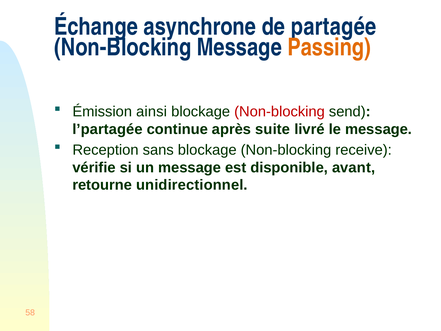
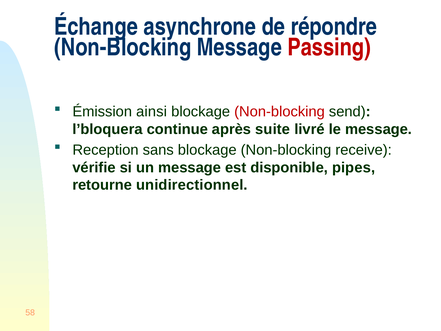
partagée: partagée -> répondre (334, 27)
Passing colour: orange -> red (329, 47)
l’partagée: l’partagée -> l’bloquera (108, 129)
avant: avant -> pipes (354, 167)
